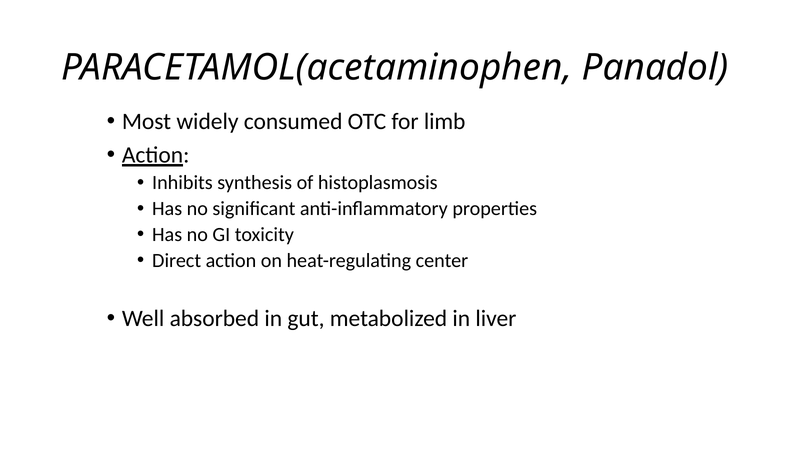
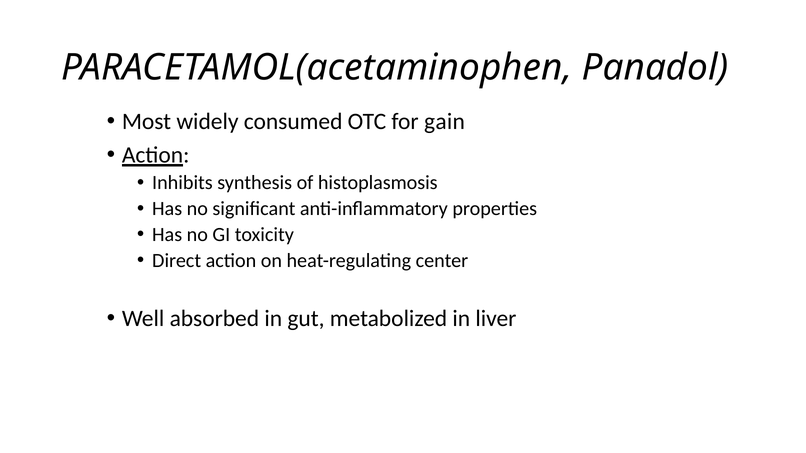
limb: limb -> gain (444, 121)
